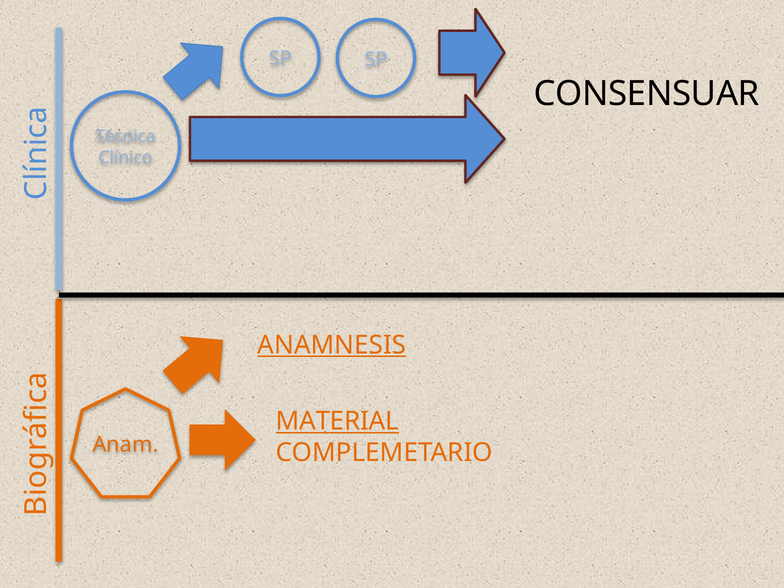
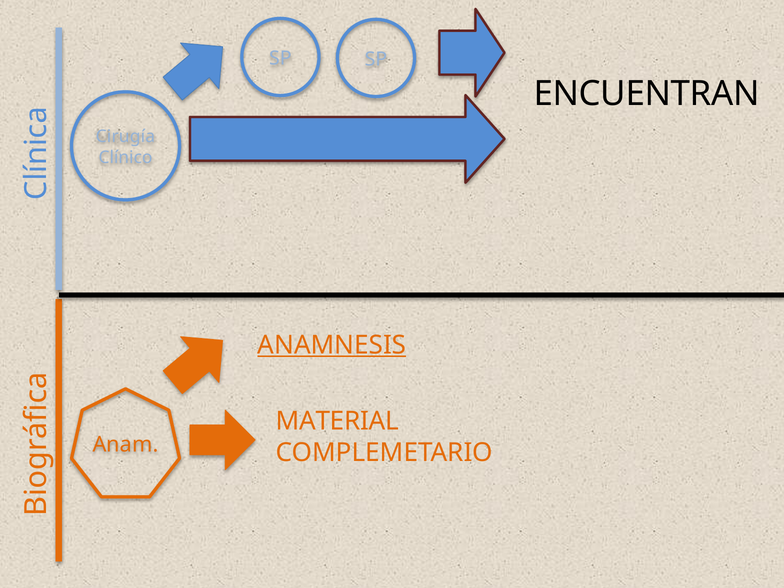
CONSENSUAR: CONSENSUAR -> ENCUENTRAN (647, 94)
Técnica: Técnica -> Cirugía (125, 137)
MATERIAL underline: present -> none (337, 421)
